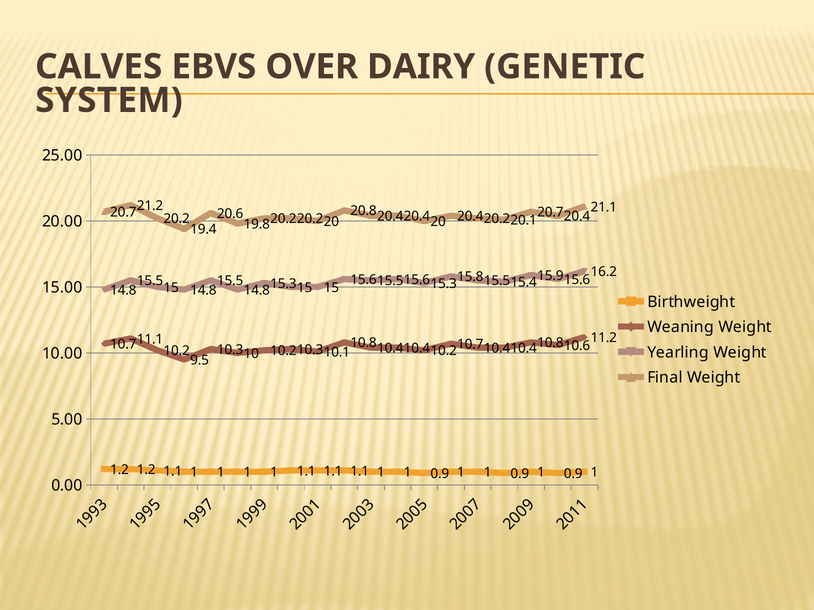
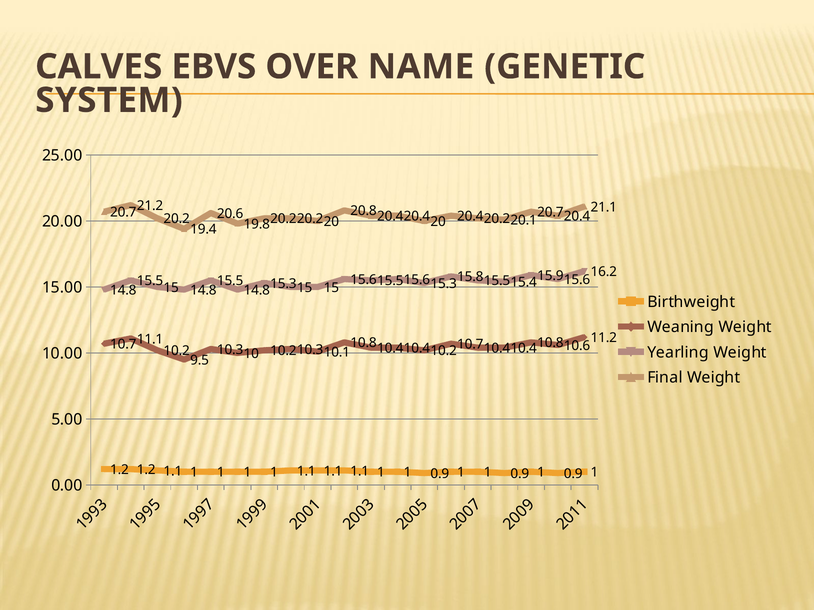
DAIRY: DAIRY -> NAME (421, 67)
